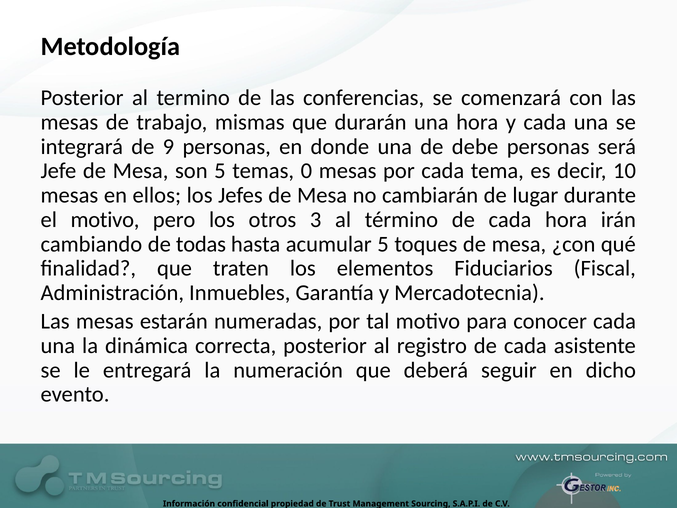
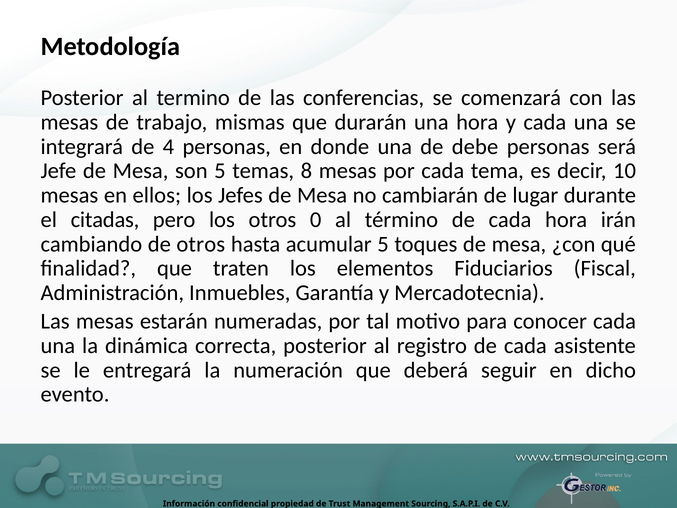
9: 9 -> 4 (168, 147)
0: 0 -> 8 (306, 171)
el motivo: motivo -> citadas (105, 220)
3: 3 -> 0 (316, 220)
de todas: todas -> otros (201, 244)
